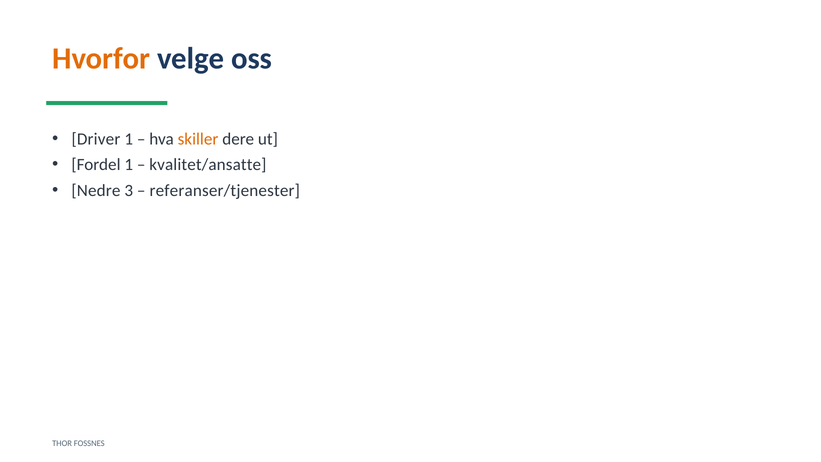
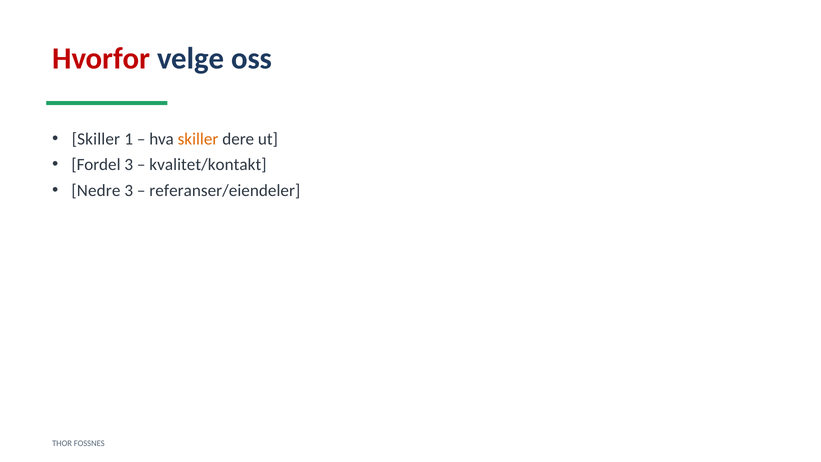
Hvorfor colour: orange -> red (101, 59)
Driver: Driver -> Skiller (96, 139)
Fordel 1: 1 -> 3 (129, 165)
kvalitet/ansatte: kvalitet/ansatte -> kvalitet/kontakt (208, 165)
referanser/tjenester: referanser/tjenester -> referanser/eiendeler (225, 190)
